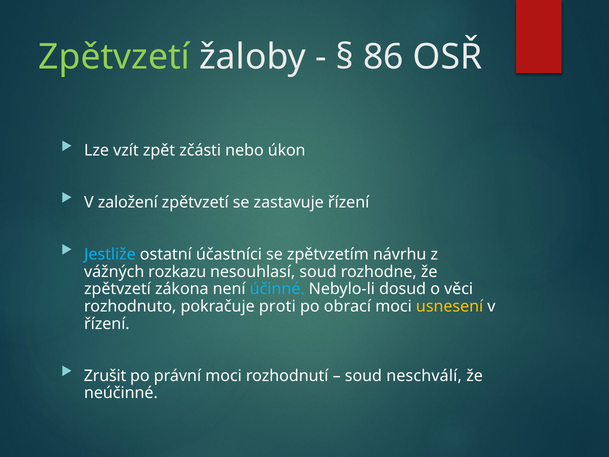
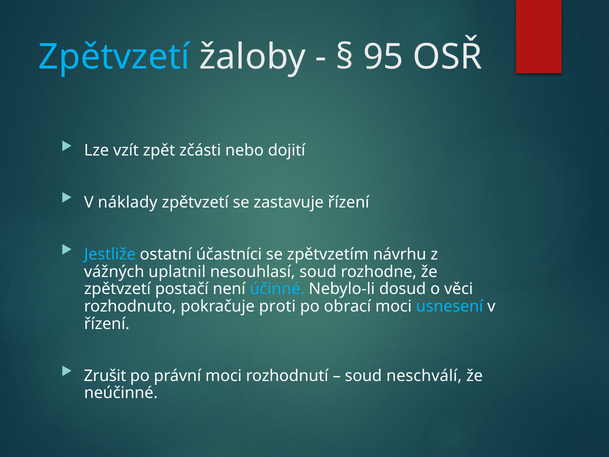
Zpětvzetí colour: light green -> light blue (114, 57)
86: 86 -> 95 (383, 57)
úkon: úkon -> dojití (287, 151)
založení: založení -> náklady (128, 202)
rozkazu: rozkazu -> uplatnil (177, 272)
zákona: zákona -> postačí (182, 289)
usnesení colour: yellow -> light blue (450, 306)
